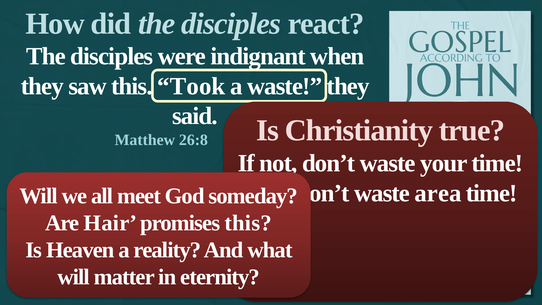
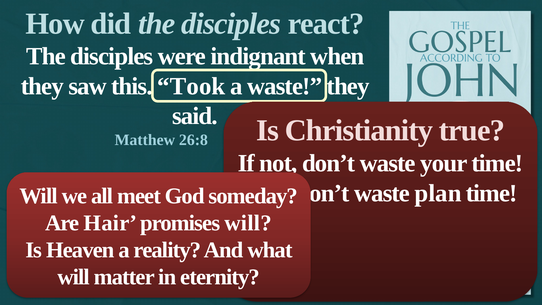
area: area -> plan (438, 193)
promises this: this -> will (248, 223)
